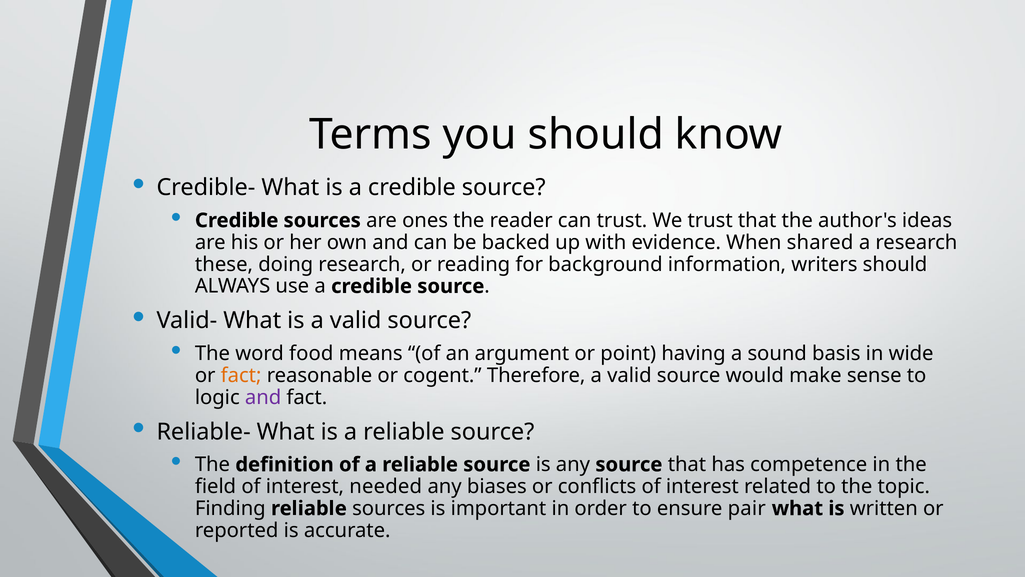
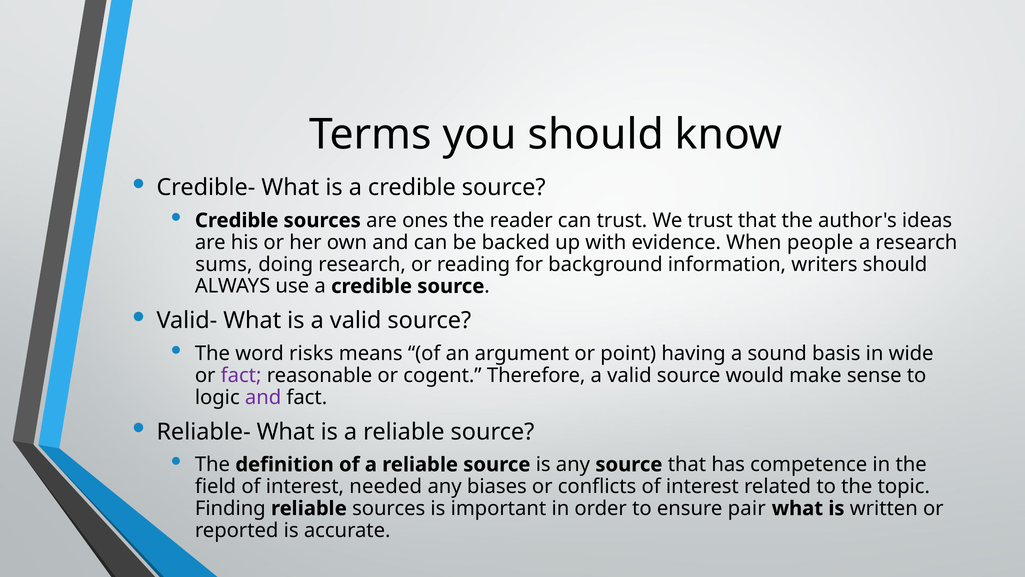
shared: shared -> people (820, 242)
these: these -> sums (224, 264)
food: food -> risks (311, 353)
fact colour: orange -> purple (241, 375)
